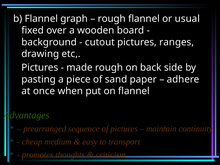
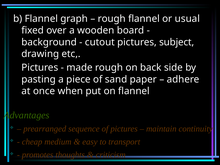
ranges: ranges -> subject (177, 42)
